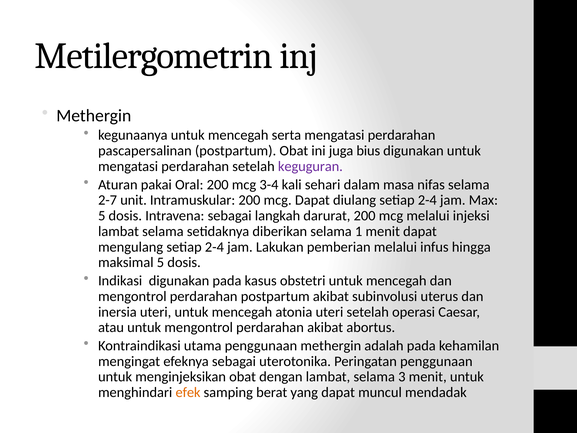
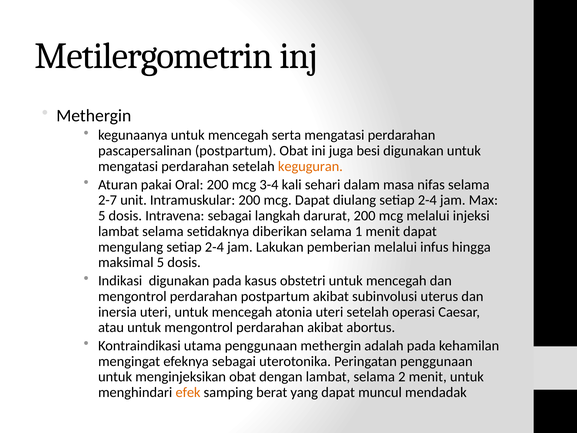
bius: bius -> besi (368, 151)
keguguran colour: purple -> orange (310, 166)
3: 3 -> 2 (402, 377)
